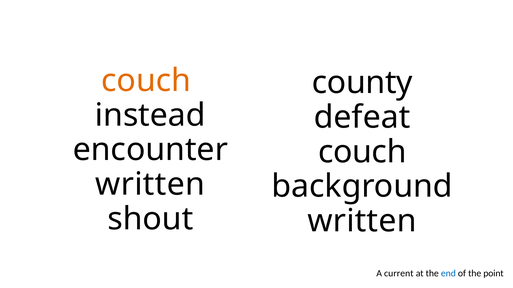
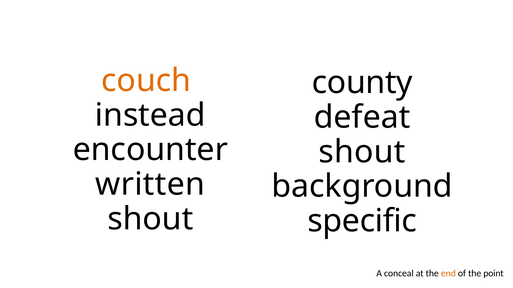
couch: couch -> shout (362, 152)
written: written -> specific (362, 221)
current: current -> conceal (399, 274)
end colour: blue -> orange (448, 274)
